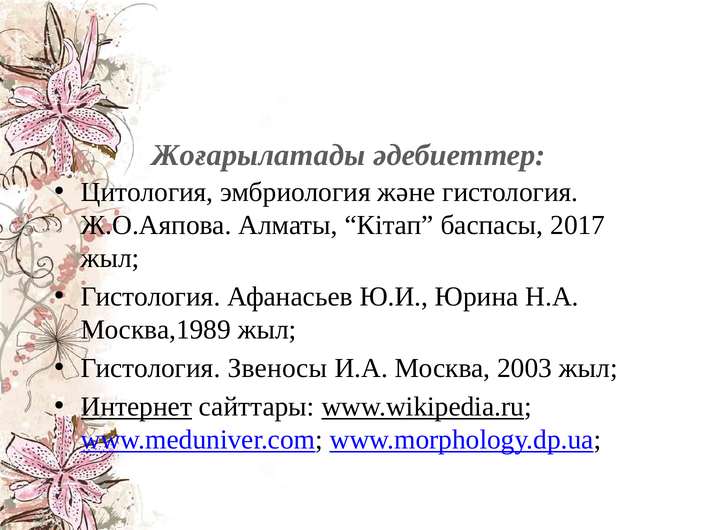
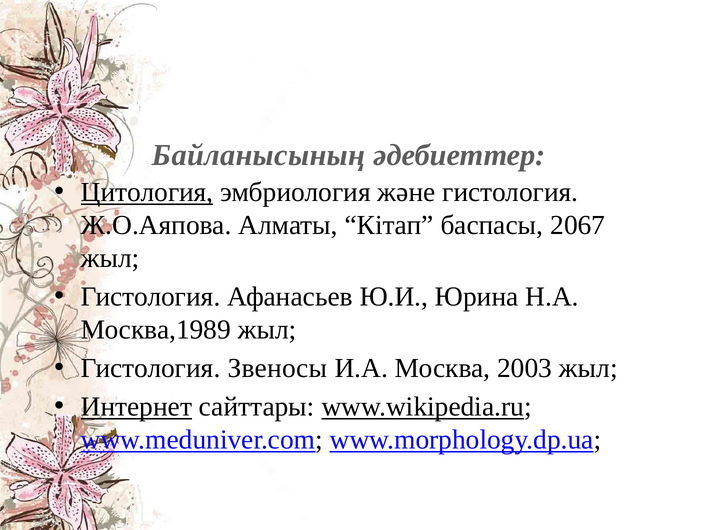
Жоғарылатады: Жоғарылатады -> Байланысының (259, 155)
Цитология underline: none -> present (147, 192)
2017: 2017 -> 2067 (578, 225)
